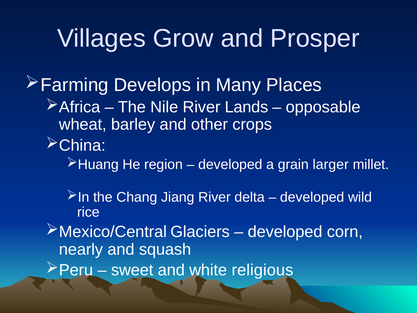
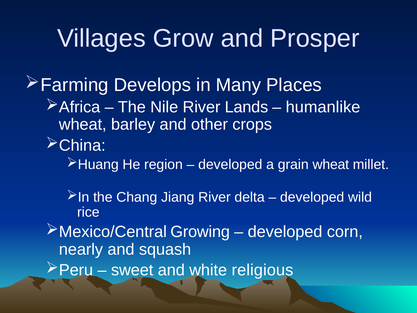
opposable: opposable -> humanlike (323, 107)
grain larger: larger -> wheat (331, 164)
Glaciers: Glaciers -> Growing (200, 232)
